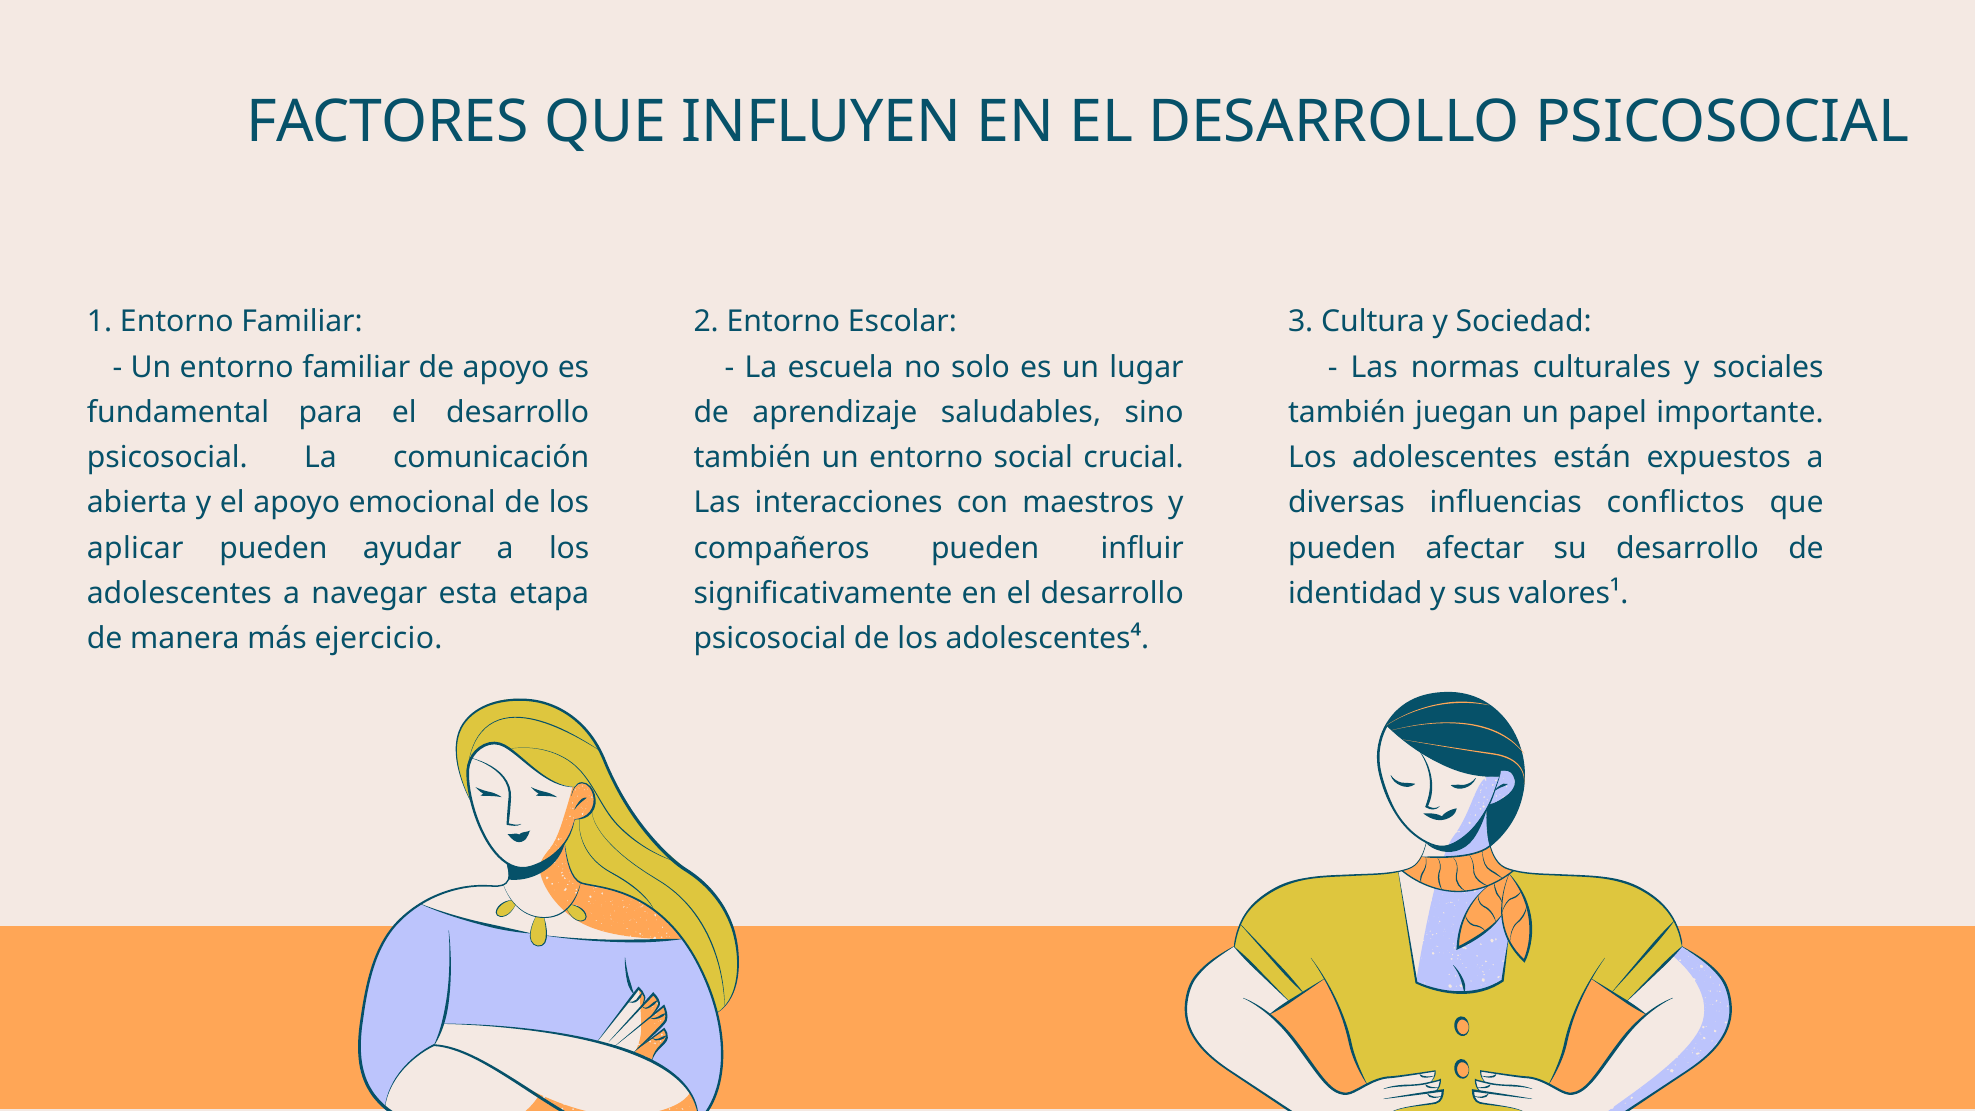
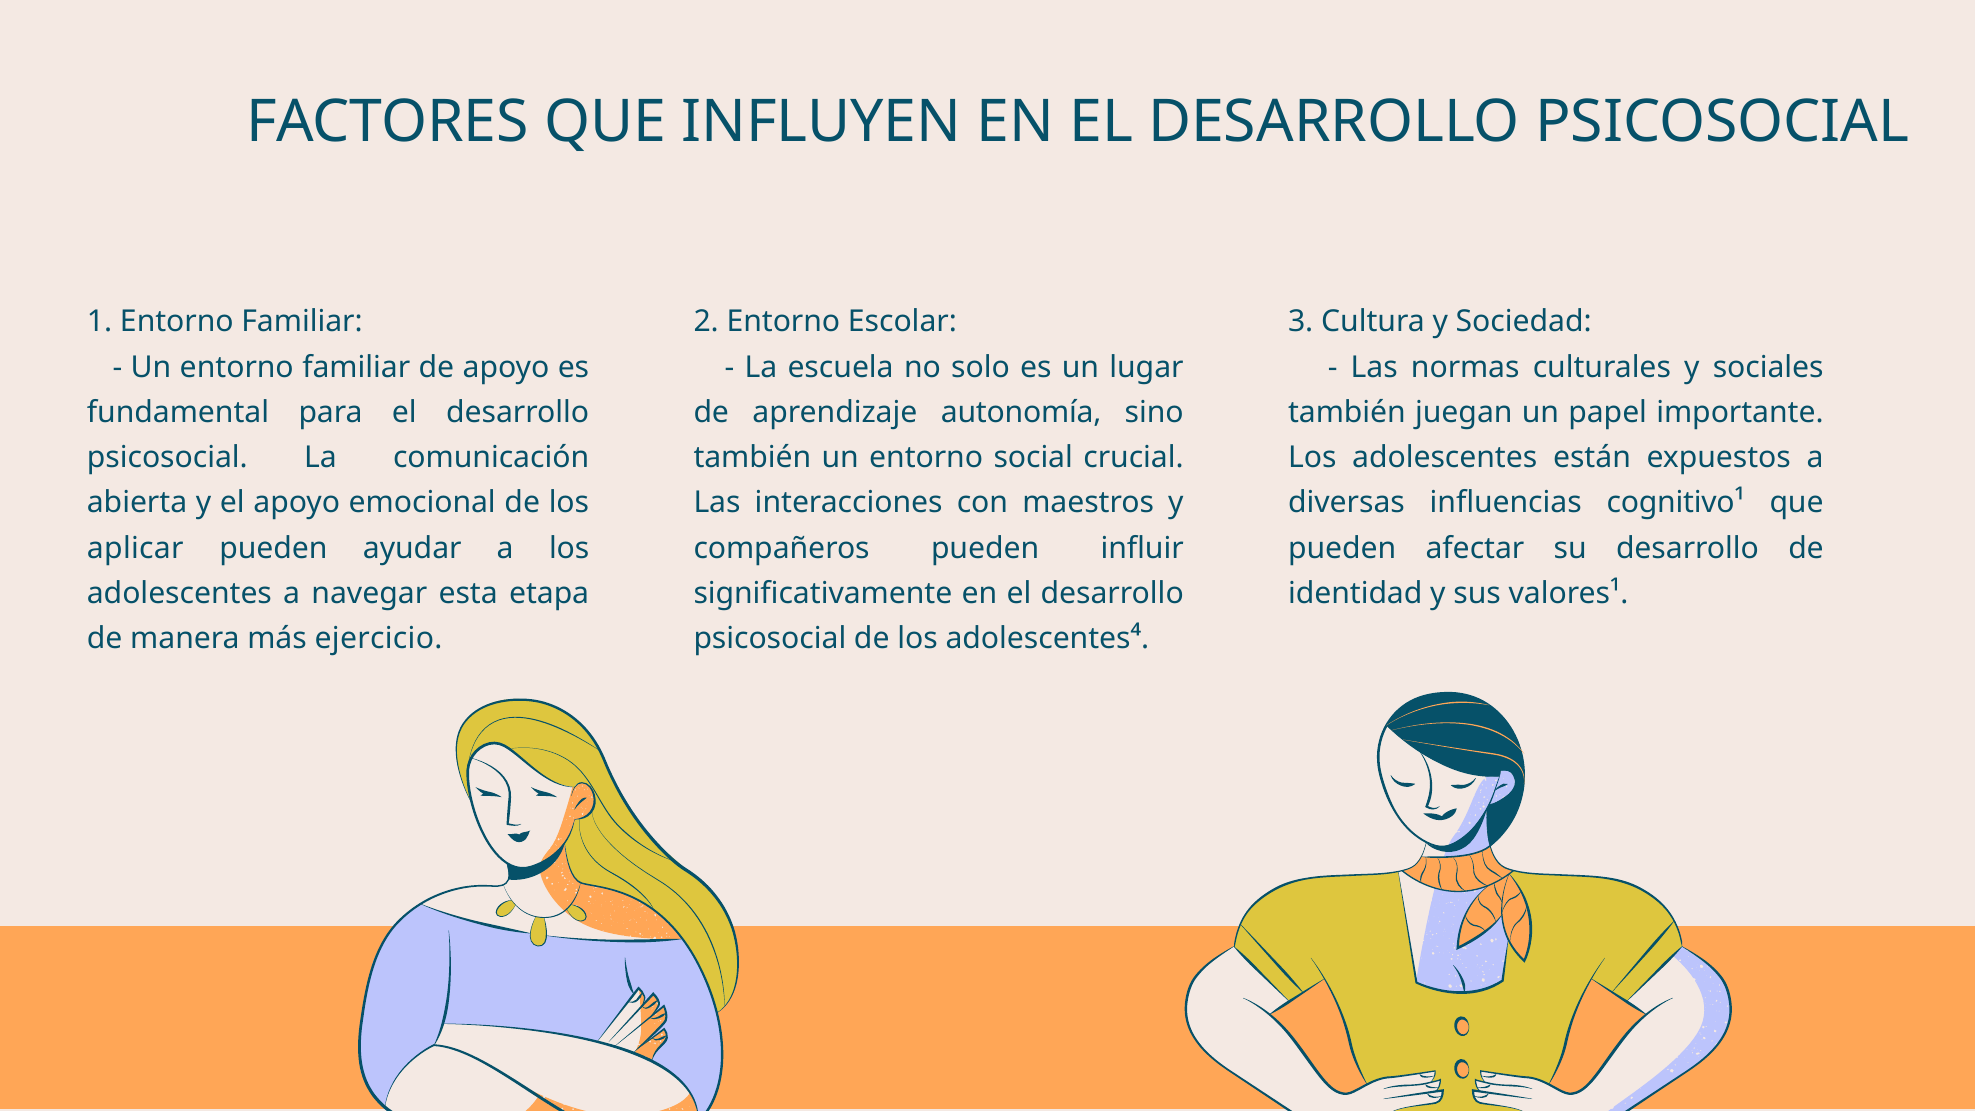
saludables: saludables -> autonomía (1021, 412)
conflictos: conflictos -> cognitivo¹ (1676, 503)
